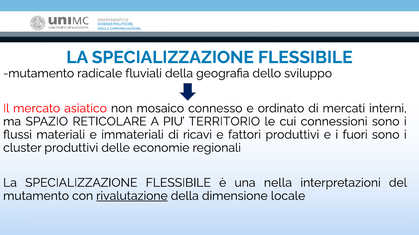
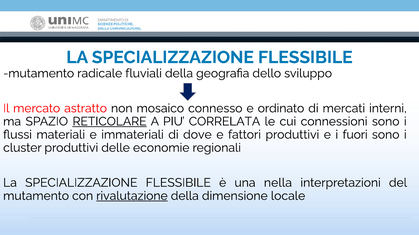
asiatico: asiatico -> astratto (86, 109)
RETICOLARE underline: none -> present (110, 122)
TERRITORIO: TERRITORIO -> CORRELATA (224, 122)
ricavi: ricavi -> dove (197, 135)
